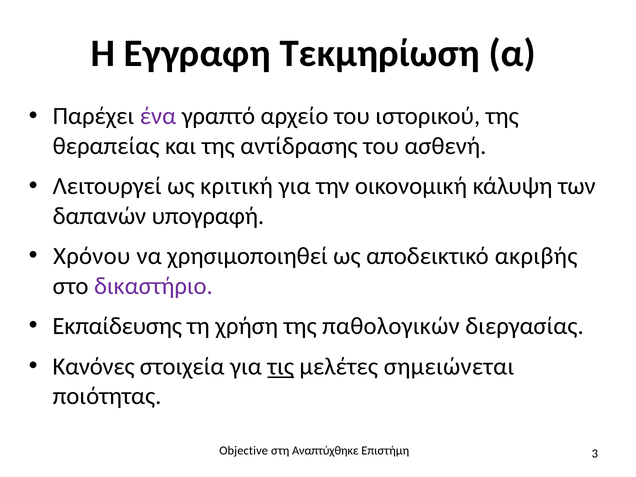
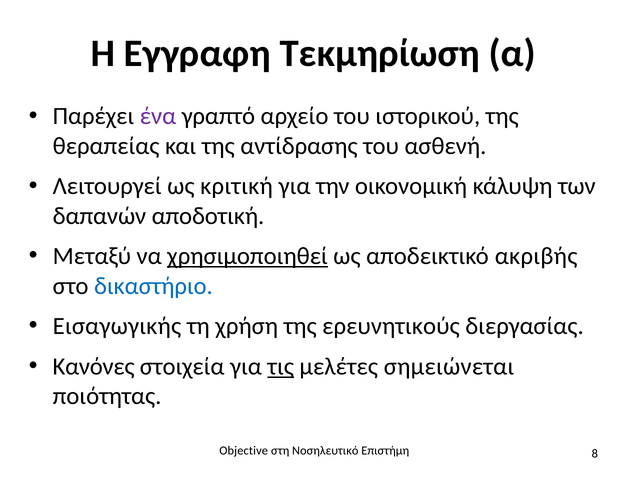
υπογραφή: υπογραφή -> αποδοτική (208, 216)
Χρόνου: Χρόνου -> Μεταξύ (92, 256)
χρησιμοποιηθεί underline: none -> present (248, 256)
δικαστήριο colour: purple -> blue (153, 286)
Εκπαίδευσης: Εκπαίδευσης -> Εισαγωγικής (117, 326)
παθολογικών: παθολογικών -> ερευνητικούς (391, 326)
Αναπτύχθηκε: Αναπτύχθηκε -> Νοσηλευτικό (325, 451)
3: 3 -> 8 (595, 454)
